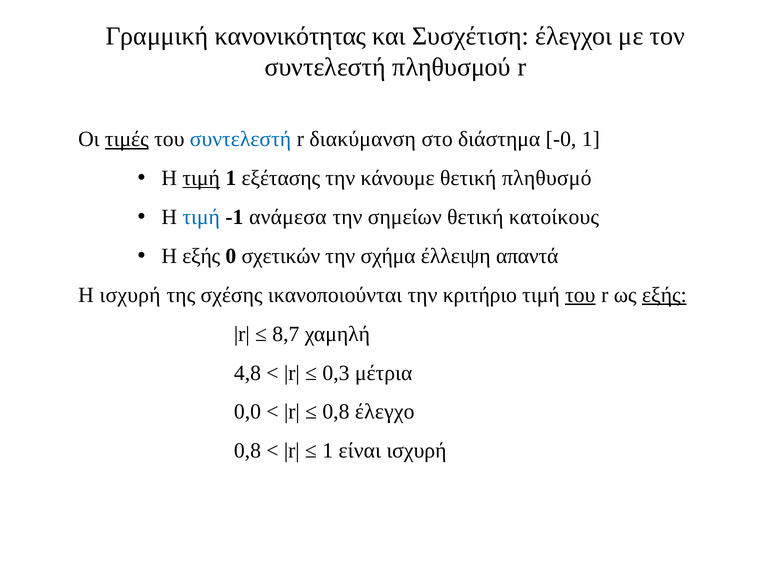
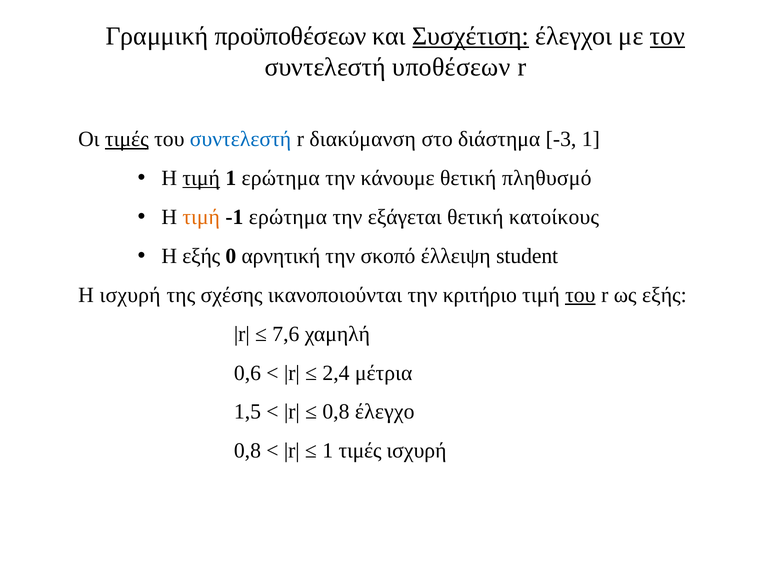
κανονικότητας: κανονικότητας -> προϋποθέσεων (291, 36)
Συσχέτιση underline: none -> present (471, 36)
τον underline: none -> present (667, 36)
πληθυσμού: πληθυσμού -> υποθέσεων (451, 67)
-0: -0 -> -3 (561, 139)
1 εξέτασης: εξέτασης -> ερώτημα (281, 178)
τιμή colour: blue -> orange (201, 217)
-1 ανάμεσα: ανάμεσα -> ερώτημα (288, 217)
σημείων: σημείων -> εξάγεται (405, 217)
σχετικών: σχετικών -> αρνητική (281, 256)
σχήμα: σχήμα -> σκοπό (388, 256)
απαντά: απαντά -> student (527, 256)
εξής underline: present -> none (664, 295)
8,7: 8,7 -> 7,6 (286, 334)
4,8: 4,8 -> 0,6 (247, 373)
0,3: 0,3 -> 2,4 (336, 373)
0,0: 0,0 -> 1,5 (247, 412)
1 είναι: είναι -> τιμές (360, 451)
